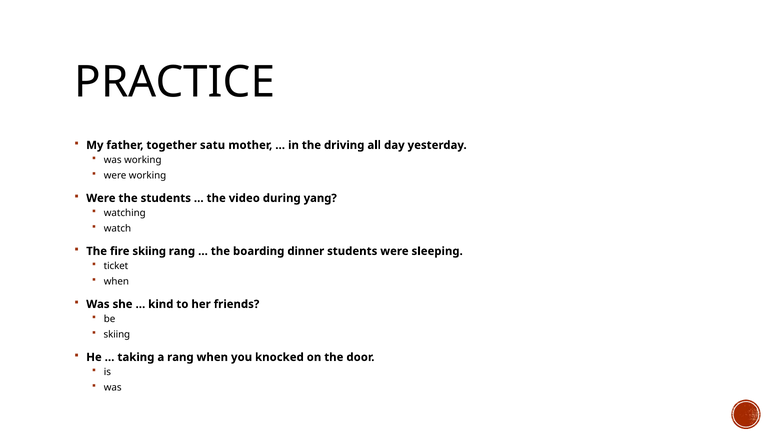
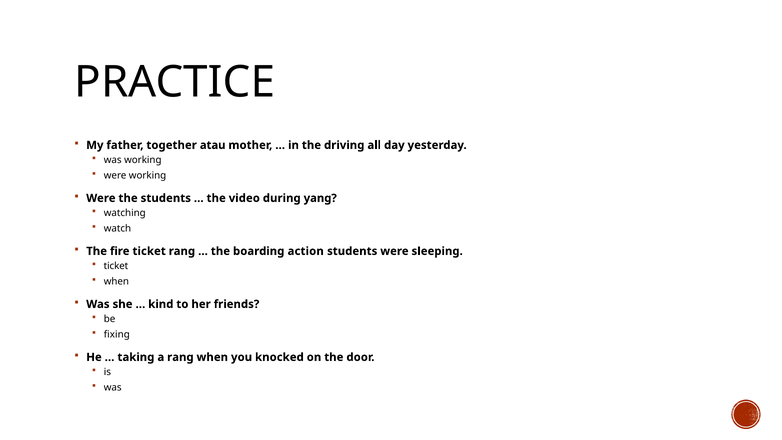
satu: satu -> atau (213, 145)
fire skiing: skiing -> ticket (149, 251)
dinner: dinner -> action (306, 251)
skiing: skiing -> fixing (117, 334)
